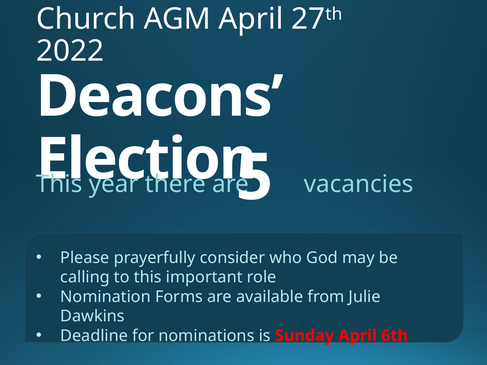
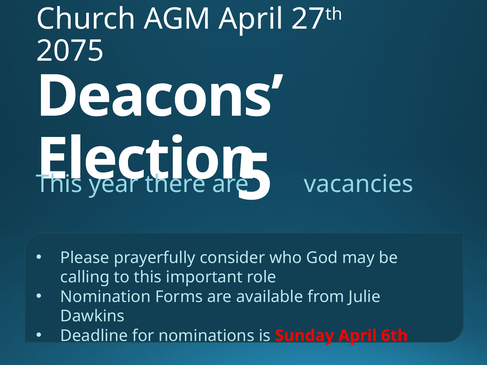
2022: 2022 -> 2075 (70, 51)
